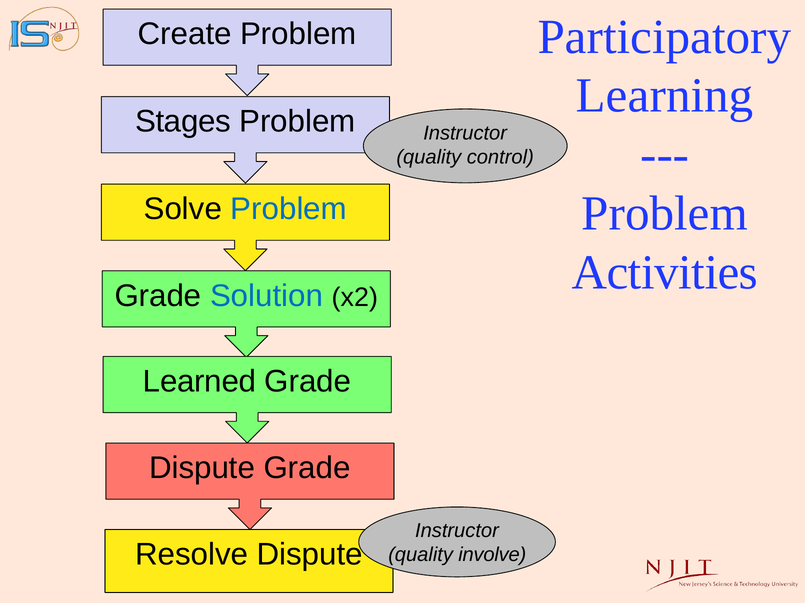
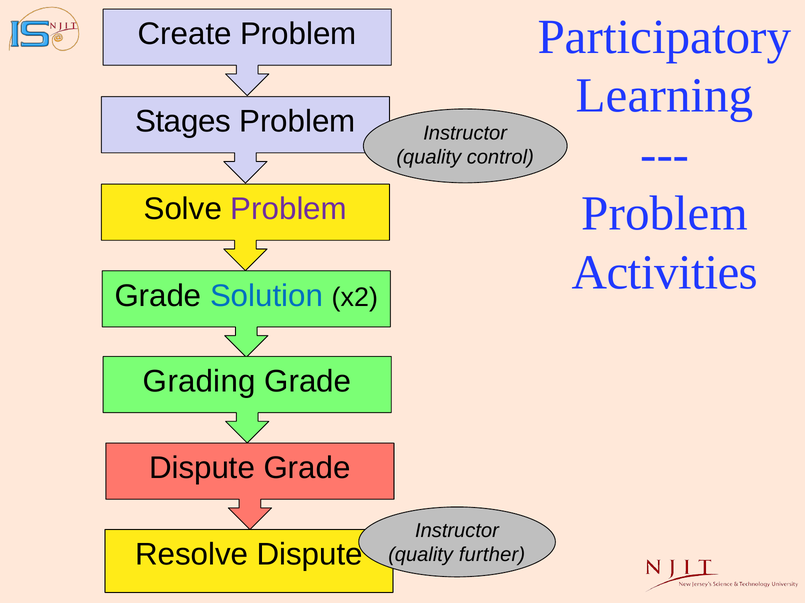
Problem colour: blue -> purple (289, 209)
Learned: Learned -> Grading (199, 382)
involve: involve -> further (492, 555)
